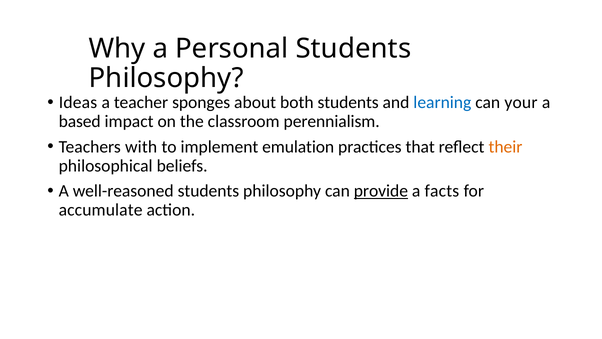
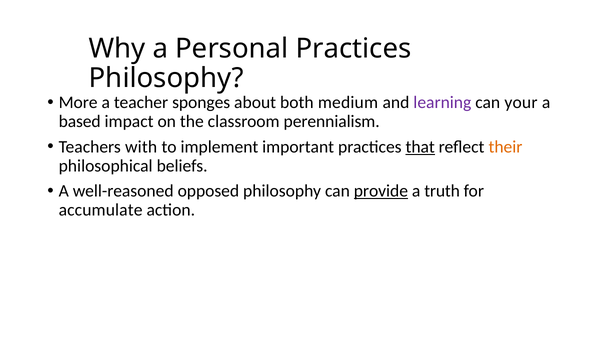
Personal Students: Students -> Practices (353, 48)
Ideas: Ideas -> More (78, 103)
both students: students -> medium (348, 103)
learning colour: blue -> purple (442, 103)
emulation: emulation -> important (298, 147)
that underline: none -> present (420, 147)
well-reasoned students: students -> opposed (208, 191)
facts: facts -> truth (442, 191)
